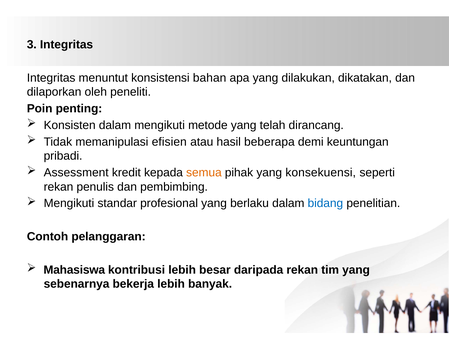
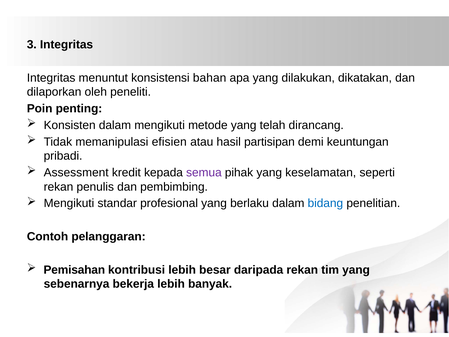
beberapa: beberapa -> partisipan (269, 142)
semua colour: orange -> purple (204, 172)
konsekuensi: konsekuensi -> keselamatan (321, 172)
Mahasiswa: Mahasiswa -> Pemisahan (74, 270)
